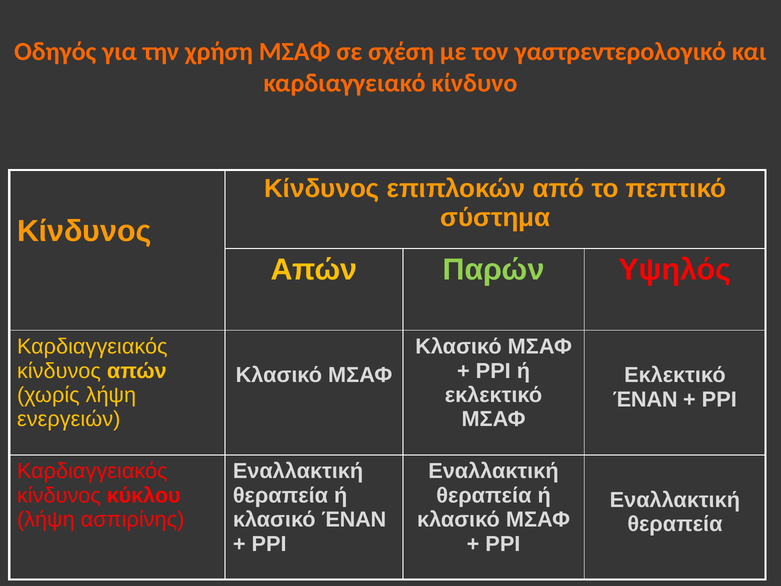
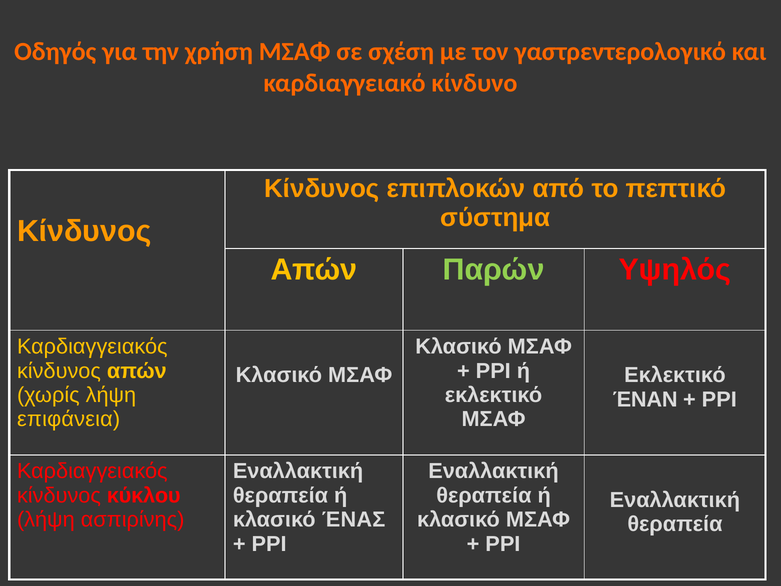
ενεργειών: ενεργειών -> επιφάνεια (69, 419)
κλασικό ΈΝΑΝ: ΈΝΑΝ -> ΈΝΑΣ (354, 520)
